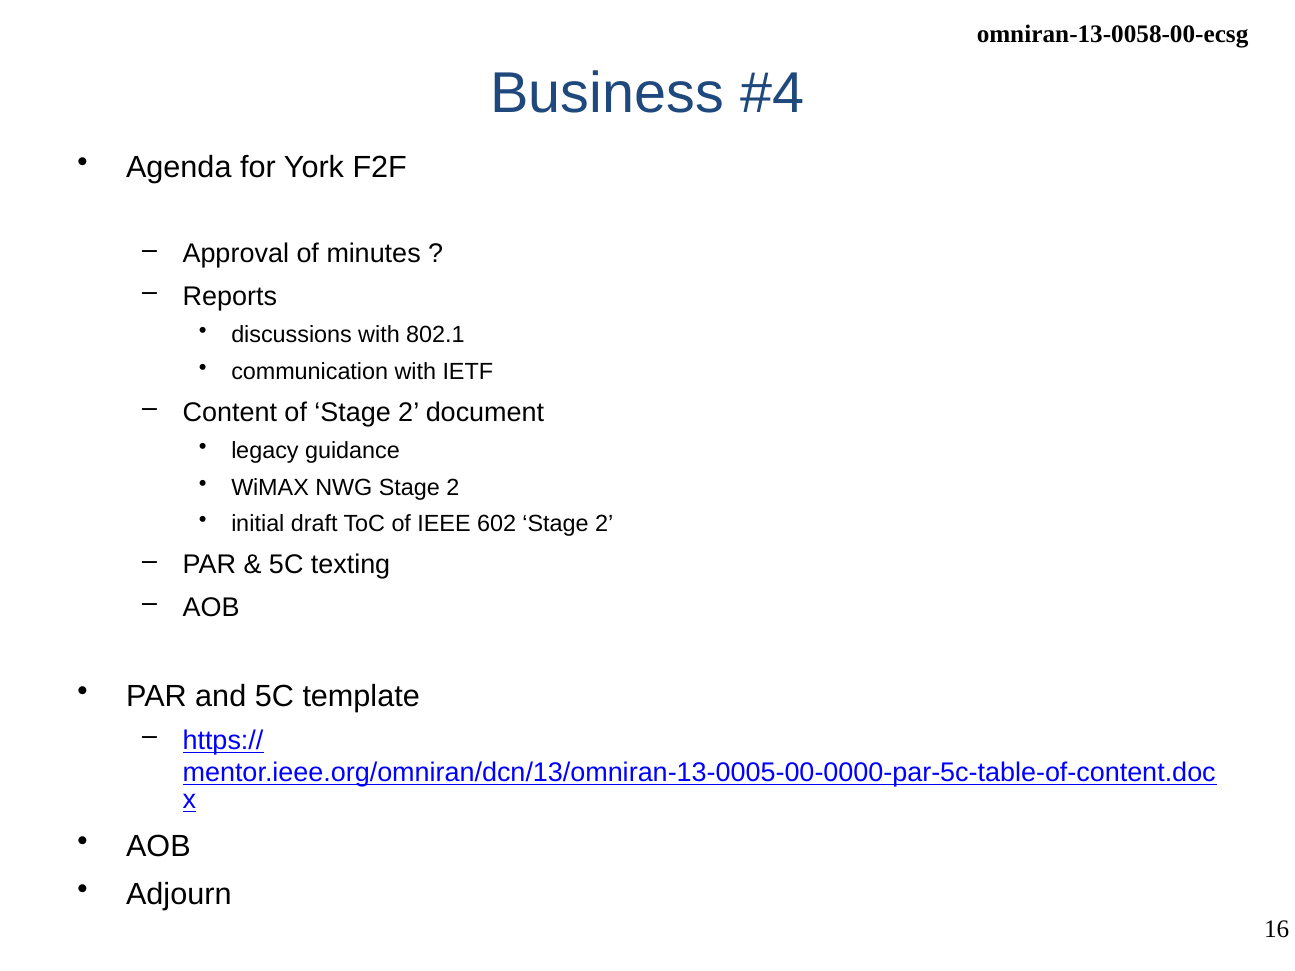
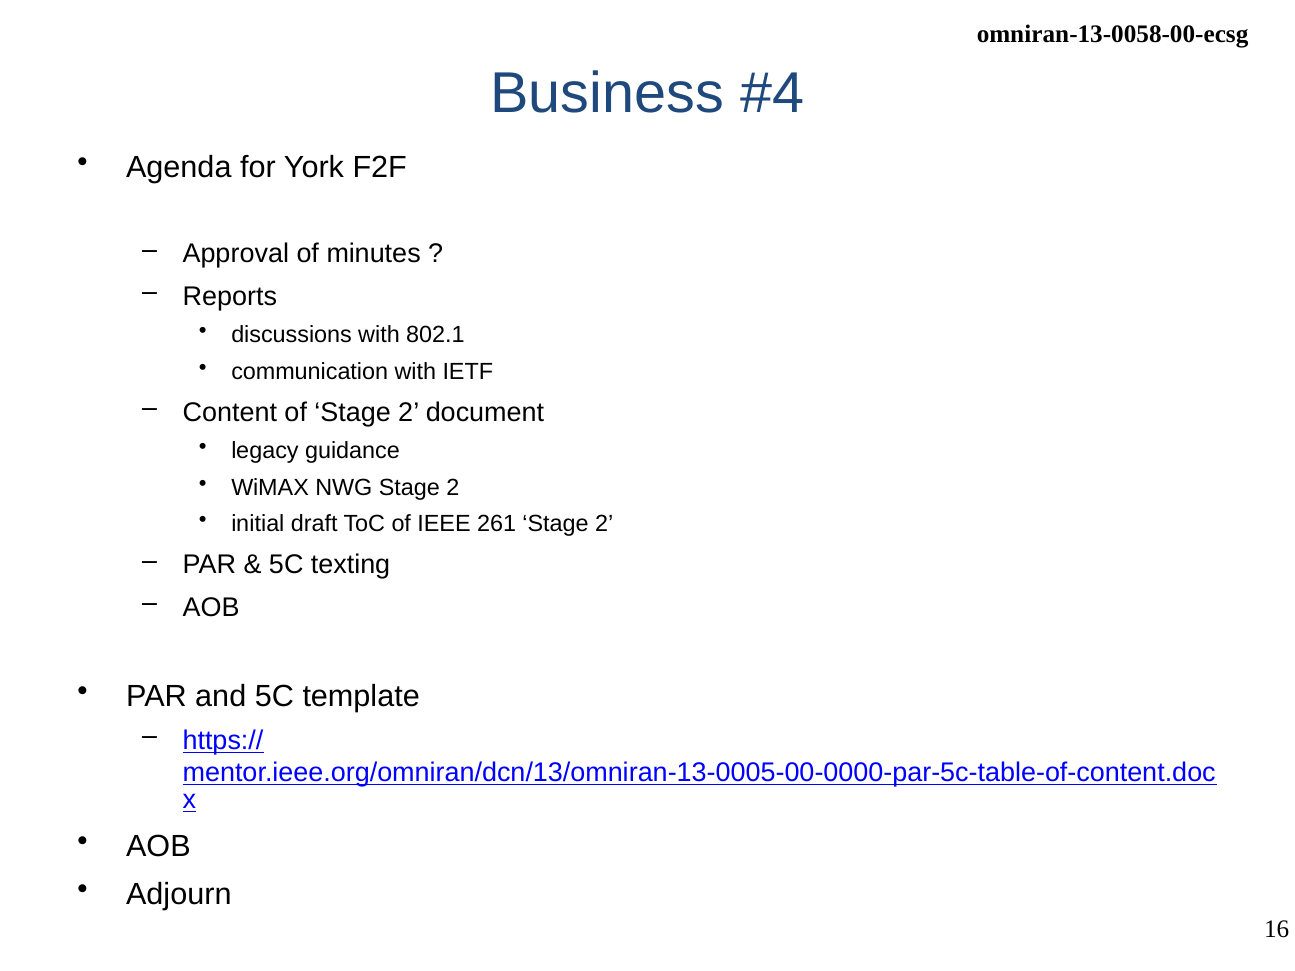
602: 602 -> 261 (497, 524)
